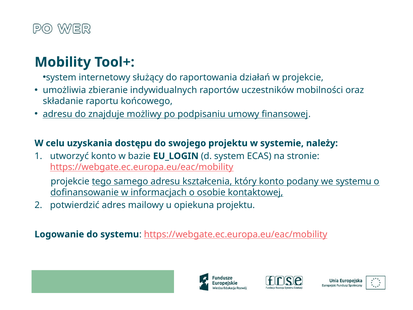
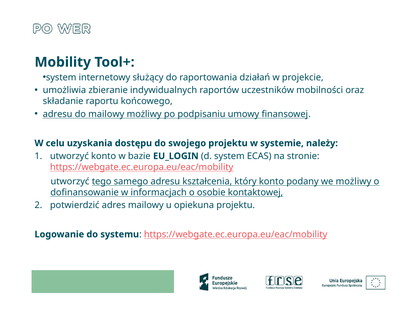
do znajduje: znajduje -> mailowy (106, 114)
projekcie: projekcie -> utworzyć (70, 181)
we systemu: systemu -> możliwy (353, 181)
